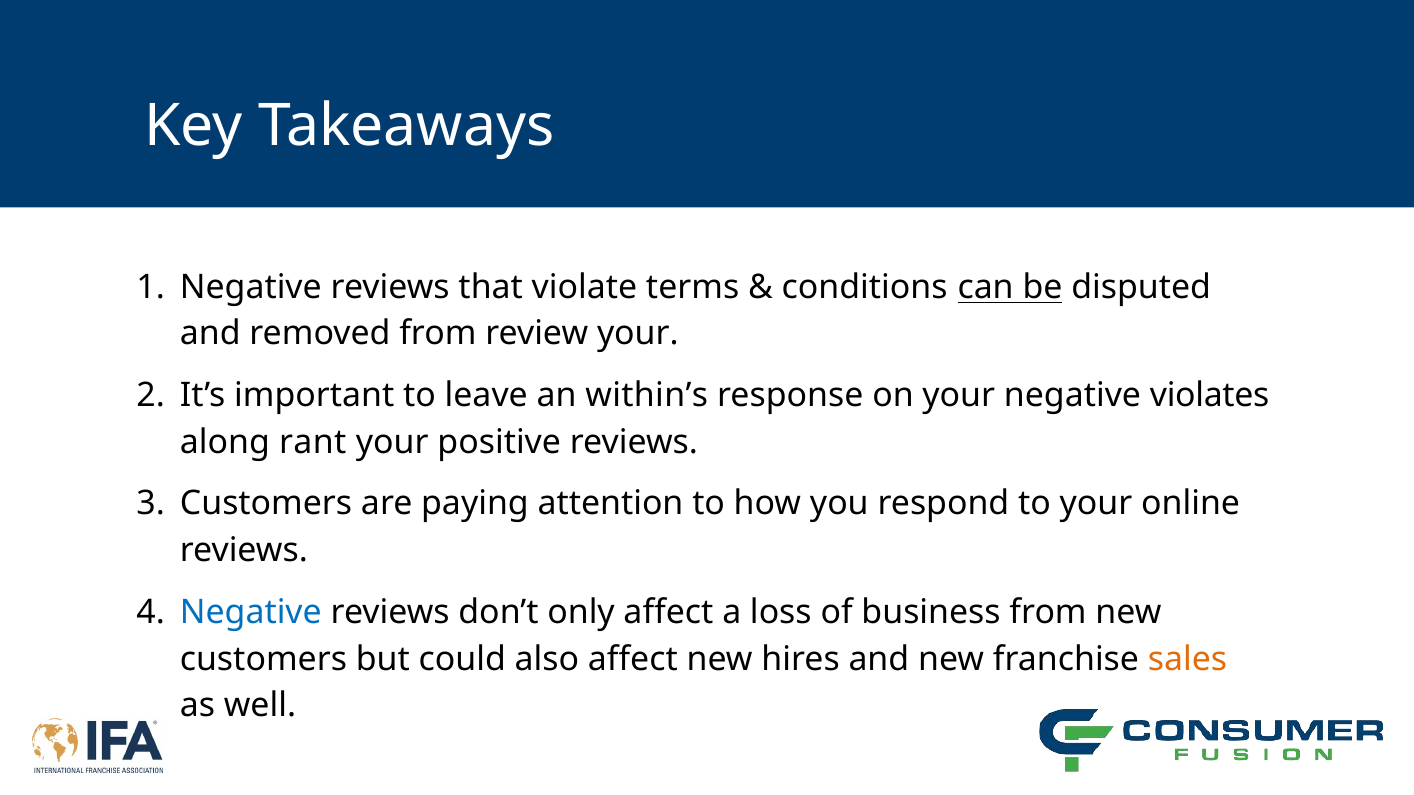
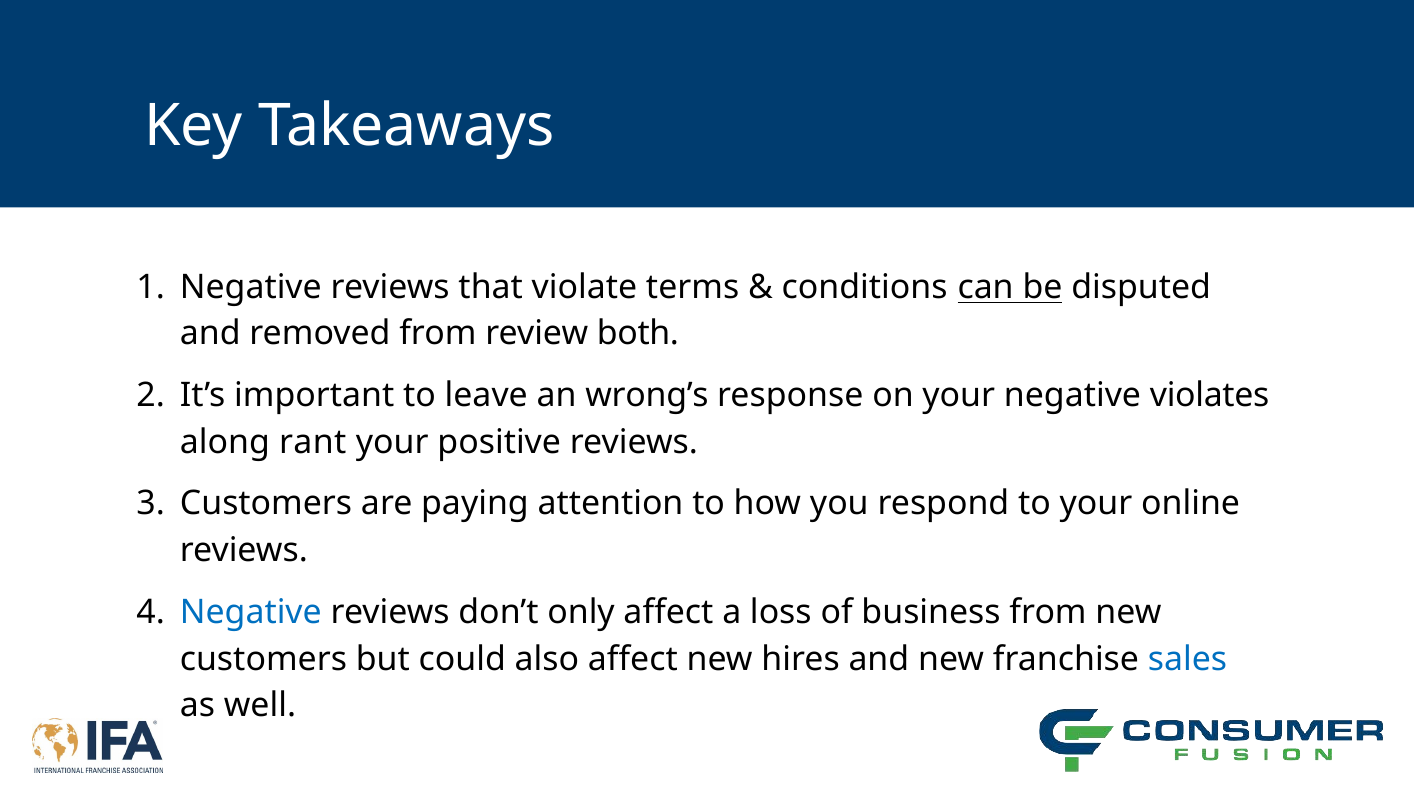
review your: your -> both (638, 334)
within’s: within’s -> wrong’s (647, 396)
sales colour: orange -> blue (1187, 659)
